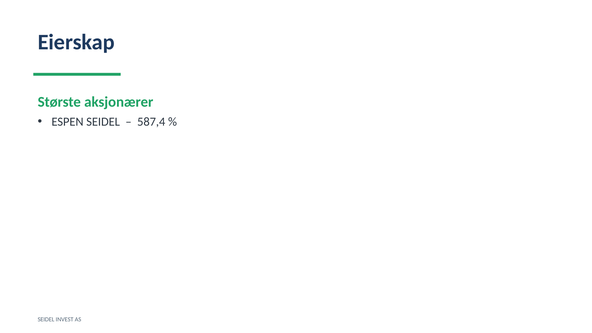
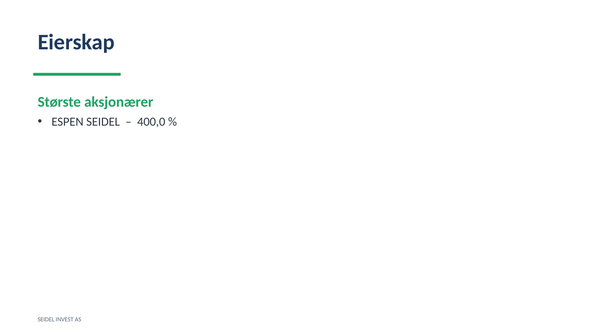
587,4: 587,4 -> 400,0 (151, 122)
